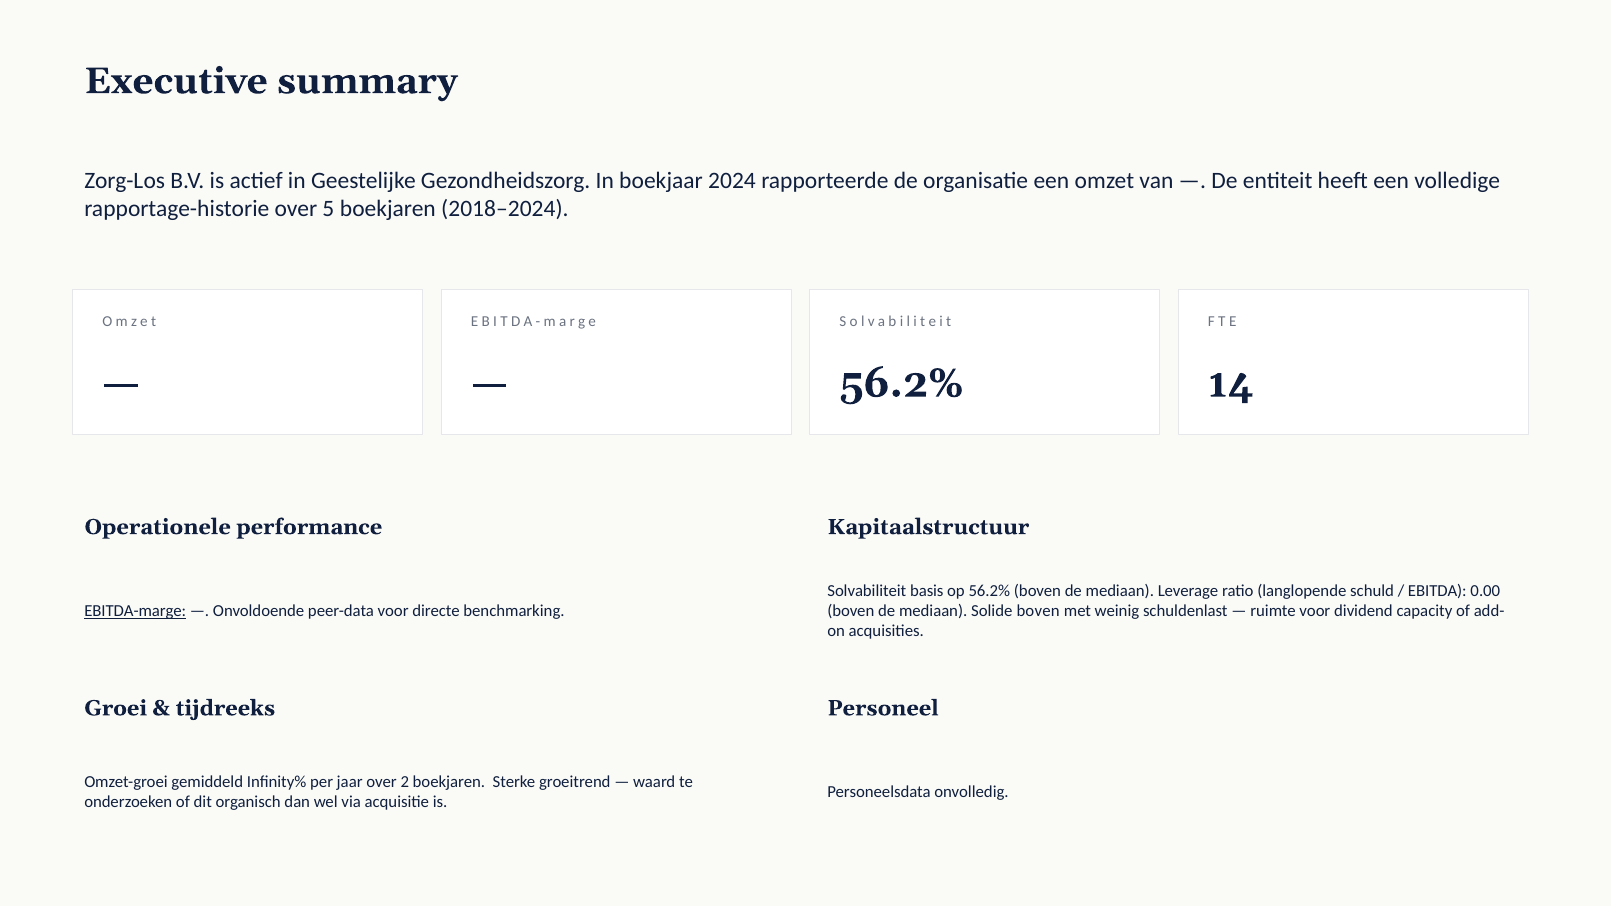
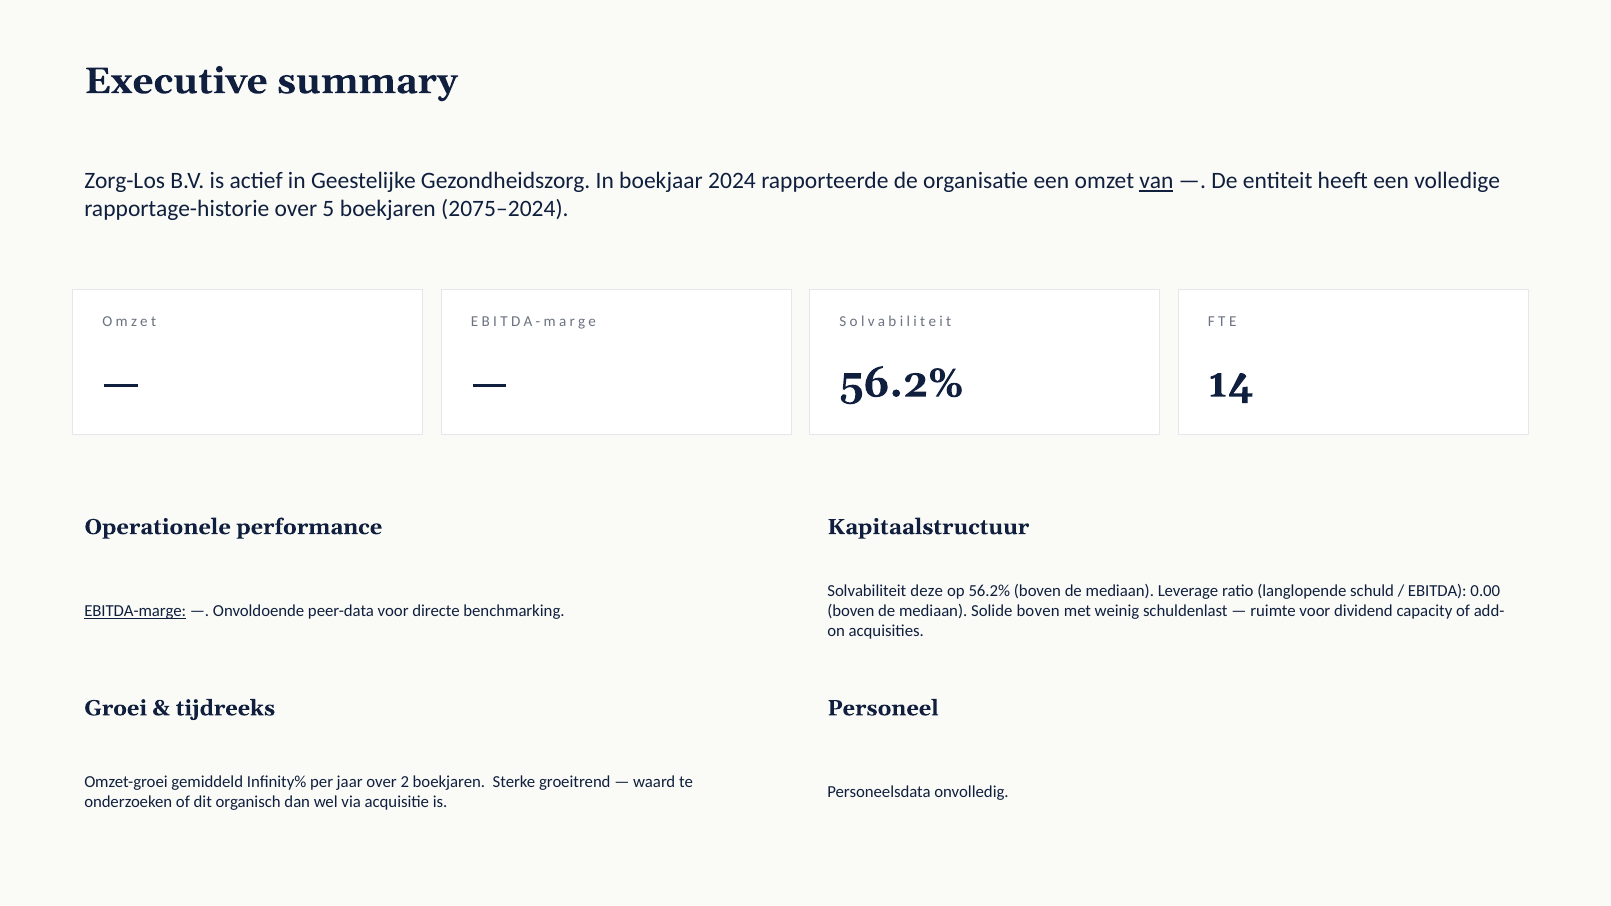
van underline: none -> present (1156, 181)
2018–2024: 2018–2024 -> 2075–2024 (505, 209)
basis: basis -> deze (927, 591)
